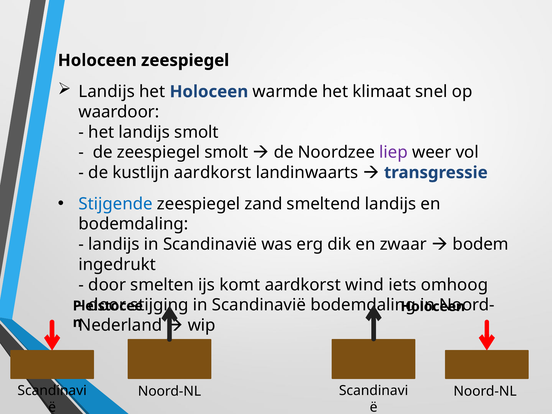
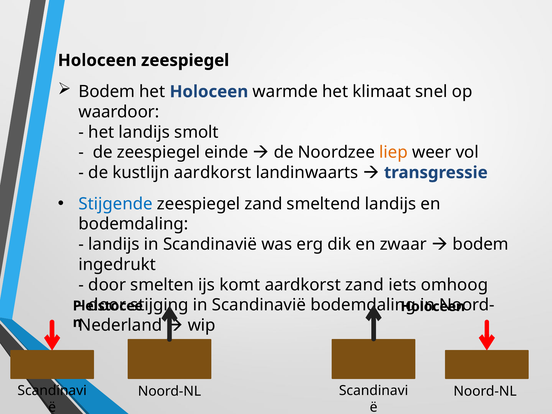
Landijs: Landijs -> Bodem (107, 92)
zeespiegel smolt: smolt -> einde (226, 152)
liep colour: purple -> orange (394, 152)
aardkorst wind: wind -> zand (365, 285)
